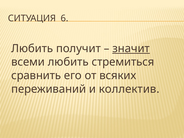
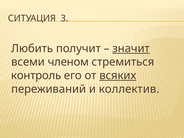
6: 6 -> 3 (65, 18)
всеми любить: любить -> членом (68, 62)
сравнить: сравнить -> контроль (36, 75)
всяких underline: none -> present (118, 75)
